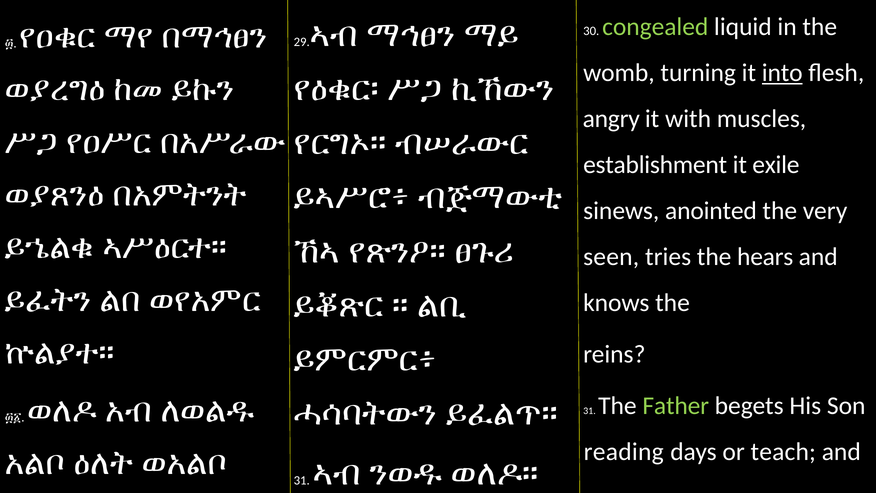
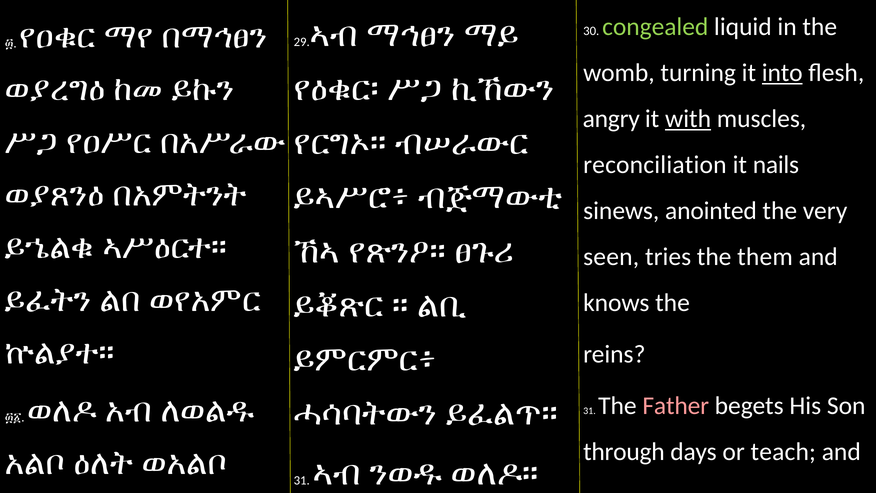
with underline: none -> present (688, 119)
establishment: establishment -> reconciliation (655, 165)
exile: exile -> nails (776, 165)
hears: hears -> them (765, 257)
Father colour: light green -> pink (676, 406)
reading: reading -> through (624, 452)
